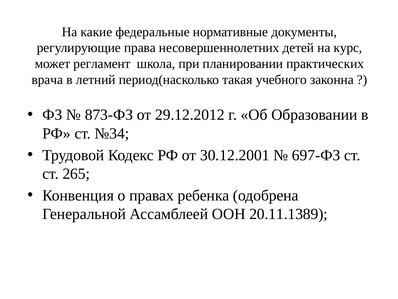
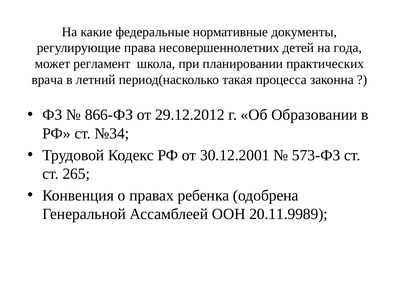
курс: курс -> года (348, 48)
учебного: учебного -> процесса (281, 80)
873-ФЗ: 873-ФЗ -> 866-ФЗ (109, 115)
697-ФЗ: 697-ФЗ -> 573-ФЗ (316, 155)
20.11.1389: 20.11.1389 -> 20.11.9989 (289, 214)
